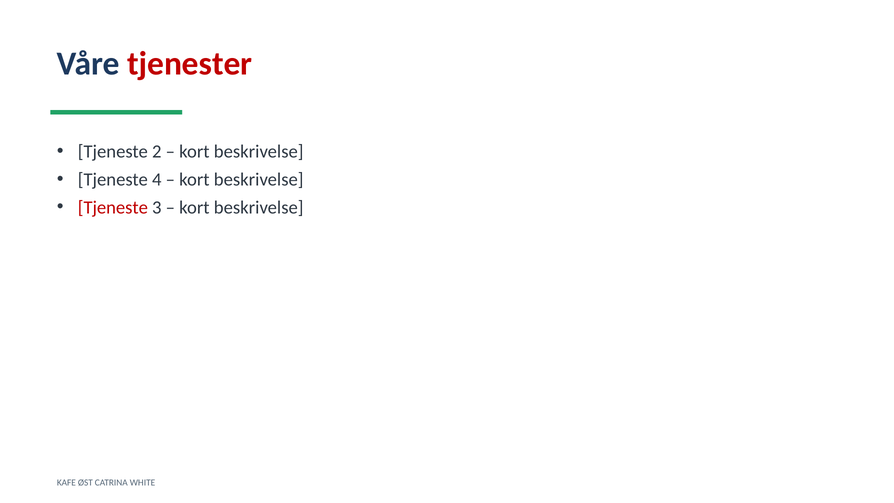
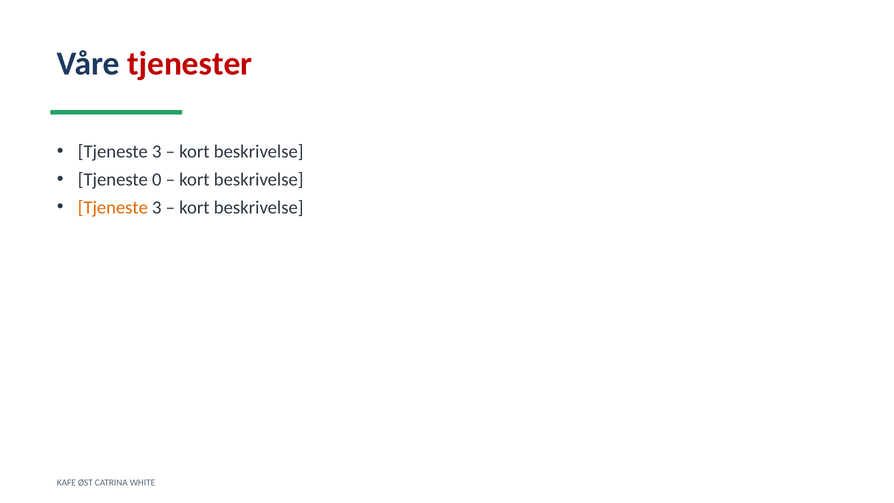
2: 2 -> 3 (157, 151)
4: 4 -> 0 (157, 179)
Tjeneste colour: red -> orange (113, 207)
